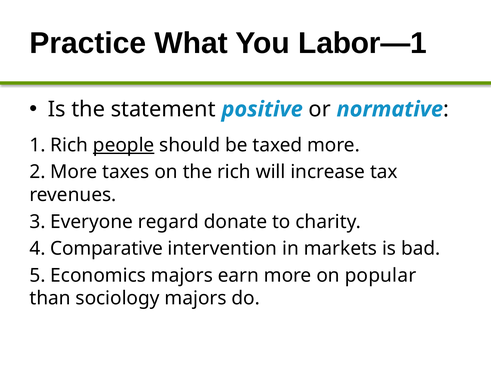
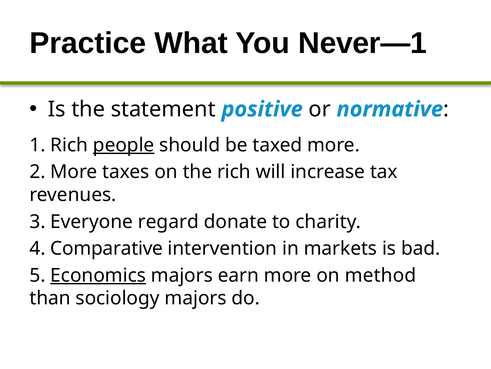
Labor—1: Labor—1 -> Never—1 (363, 43)
Economics underline: none -> present (98, 275)
popular: popular -> method (380, 275)
